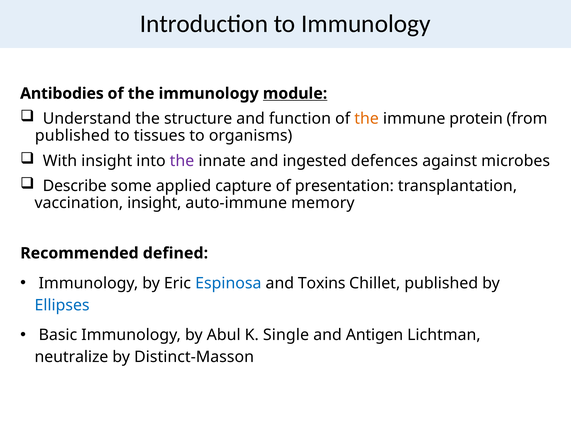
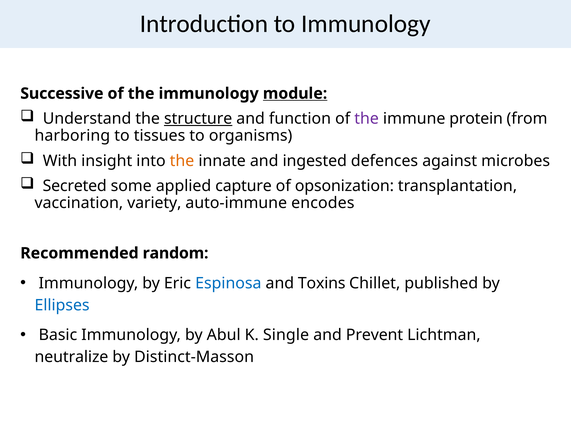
Antibodies: Antibodies -> Successive (62, 94)
structure underline: none -> present (198, 119)
the colour: orange -> purple (367, 119)
published: published -> harboring (72, 136)
the colour: purple -> orange (182, 161)
Describe: Describe -> Secreted (75, 186)
presentation: presentation -> opsonization (344, 186)
vaccination insight: insight -> variety (154, 203)
memory: memory -> encodes (323, 203)
defined: defined -> random (176, 253)
Antigen: Antigen -> Prevent (375, 335)
